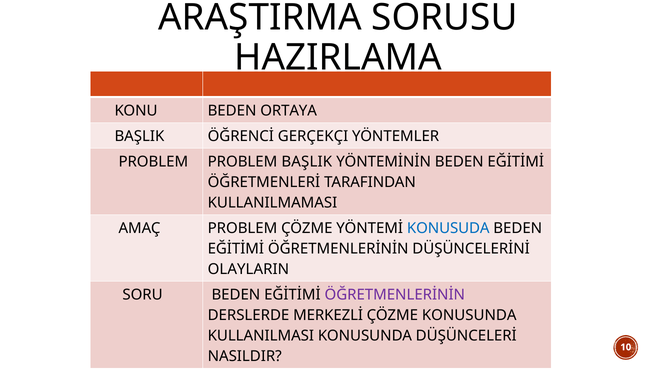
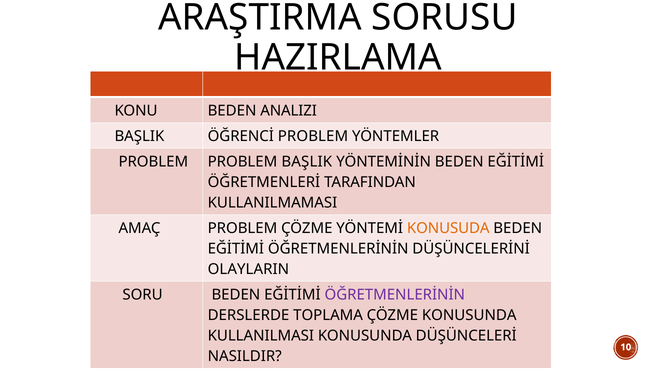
ORTAYA: ORTAYA -> ANALIZI (289, 111)
ÖĞRENCİ GERÇEKÇI: GERÇEKÇI -> PROBLEM (313, 136)
KONUSUDA colour: blue -> orange (448, 228)
MERKEZLİ: MERKEZLİ -> TOPLAMA (328, 315)
